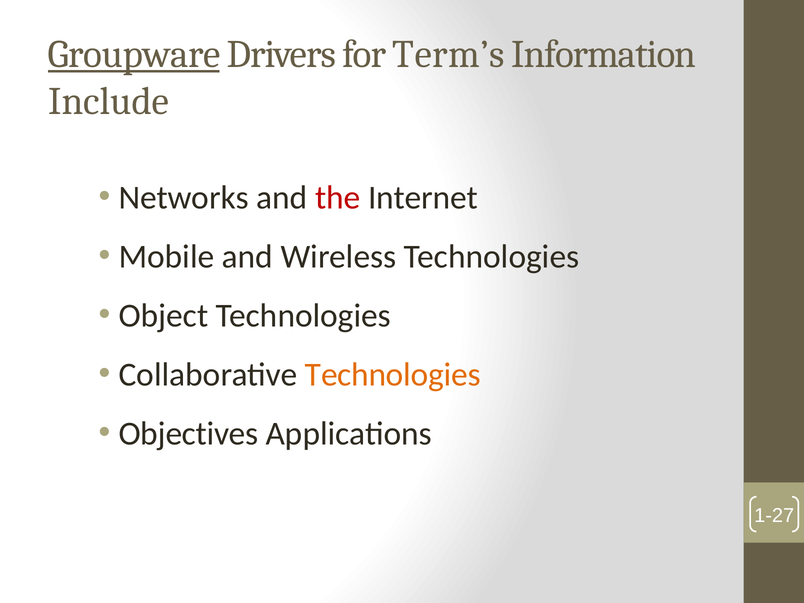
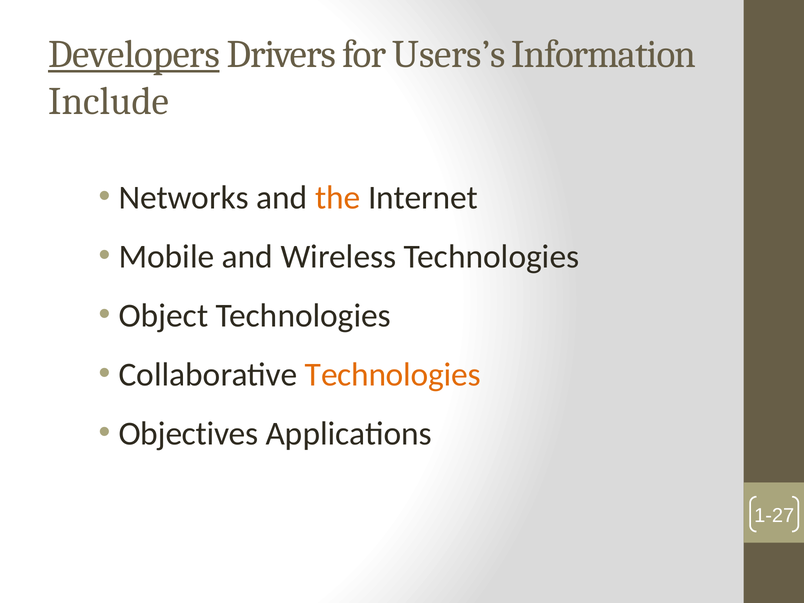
Groupware: Groupware -> Developers (134, 54)
Term’s: Term’s -> Users’s (449, 54)
the colour: red -> orange (338, 198)
